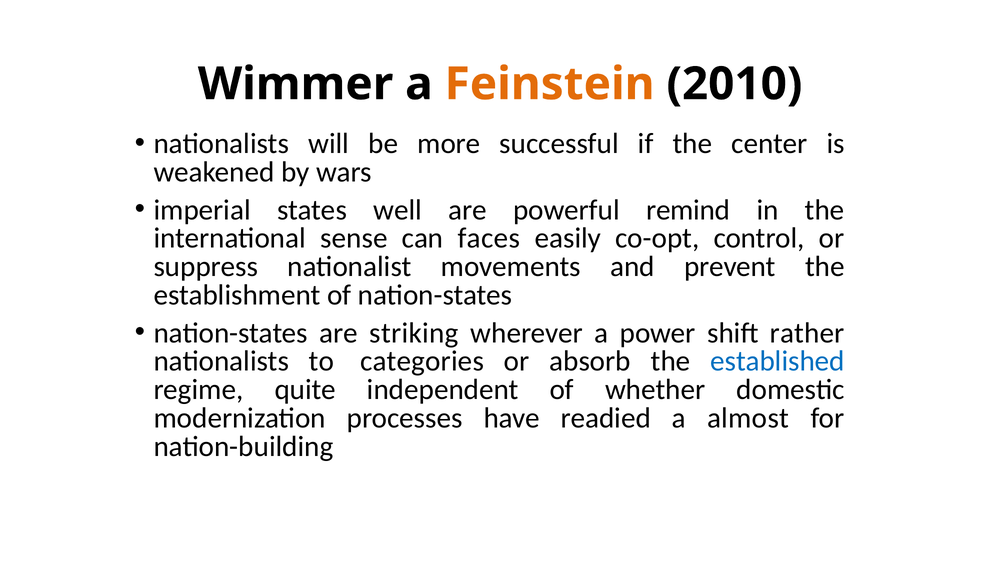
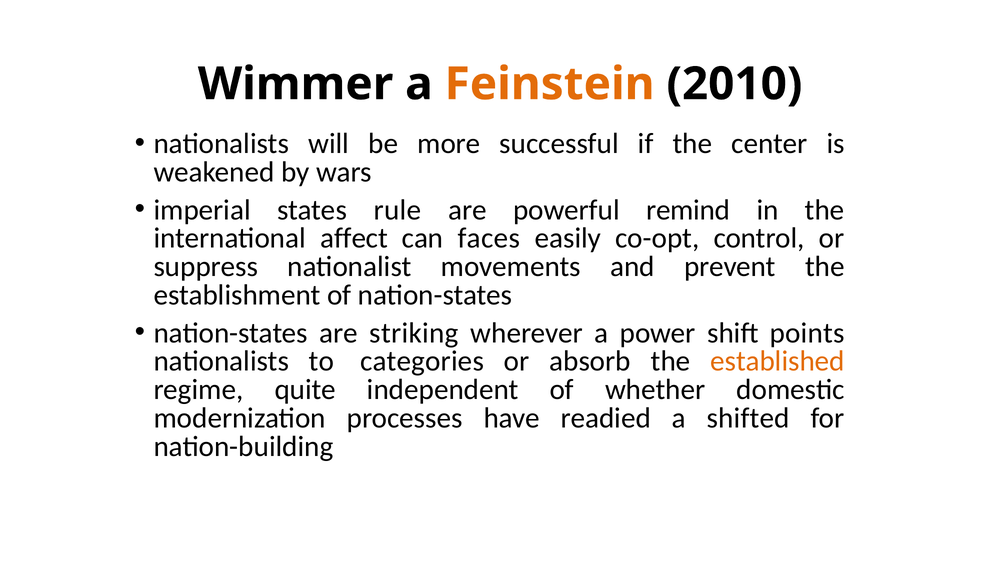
well: well -> rule (397, 210)
sense: sense -> affect (354, 238)
rather: rather -> points (807, 333)
established colour: blue -> orange (777, 361)
almost: almost -> shifted (748, 418)
